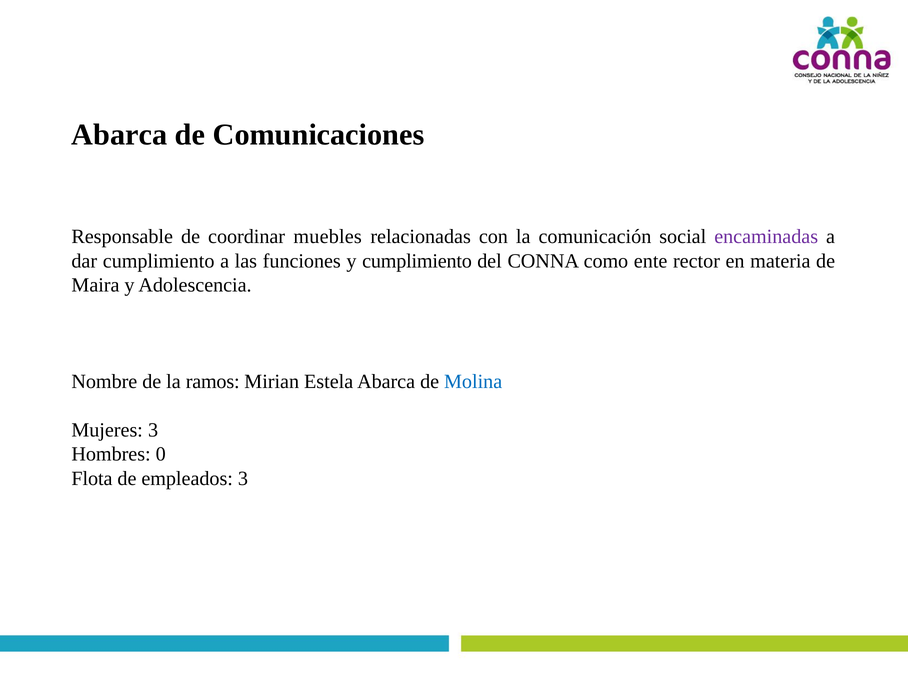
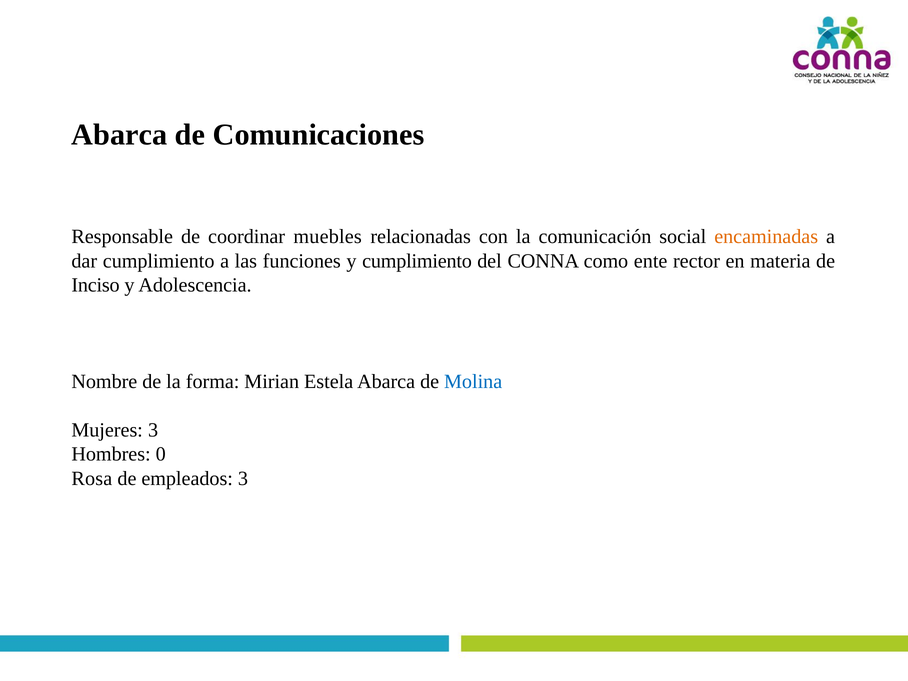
encaminadas colour: purple -> orange (766, 237)
Maira: Maira -> Inciso (96, 285)
ramos: ramos -> forma (213, 382)
Flota: Flota -> Rosa (92, 478)
